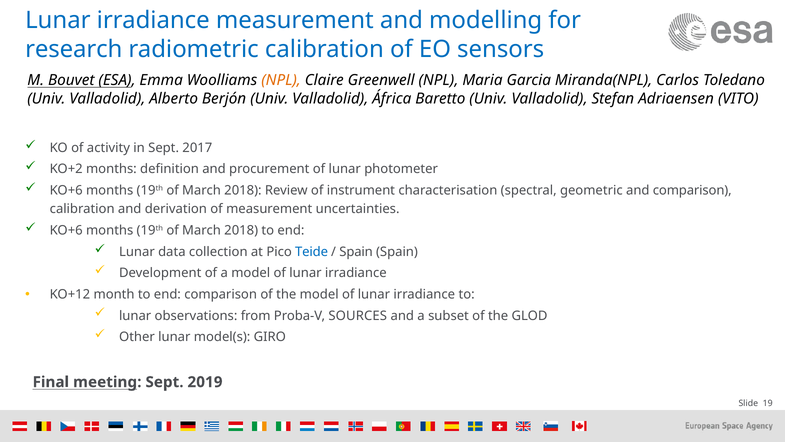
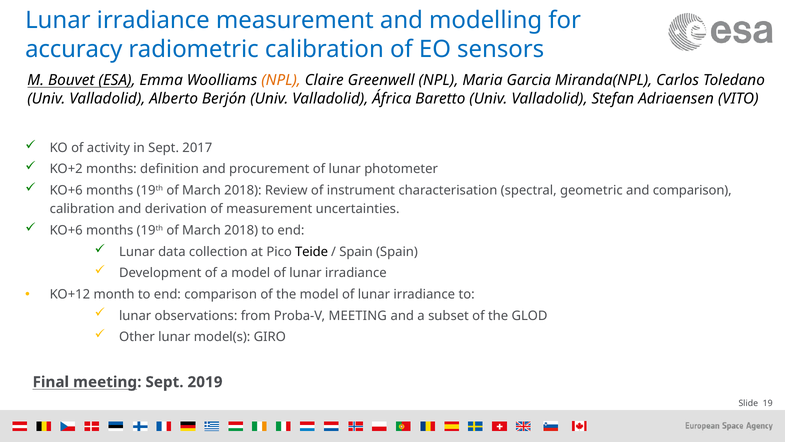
research: research -> accuracy (74, 49)
Teide colour: blue -> black (312, 252)
Proba-V SOURCES: SOURCES -> MEETING (358, 315)
